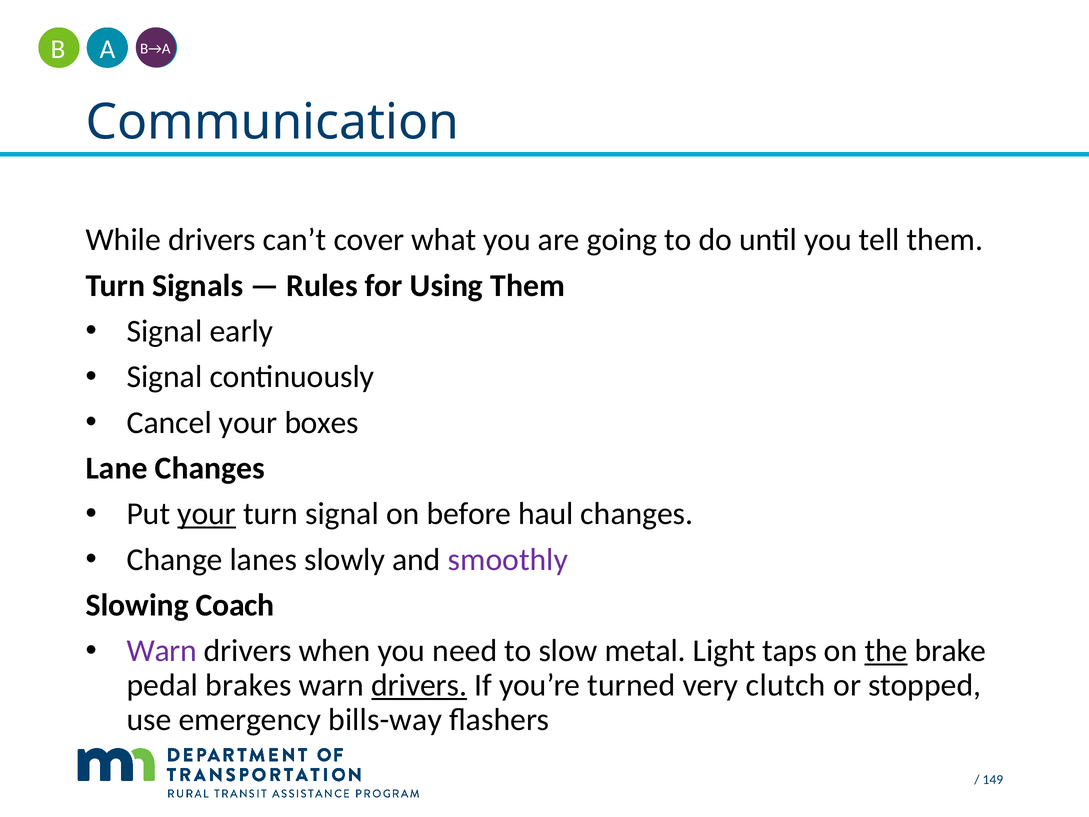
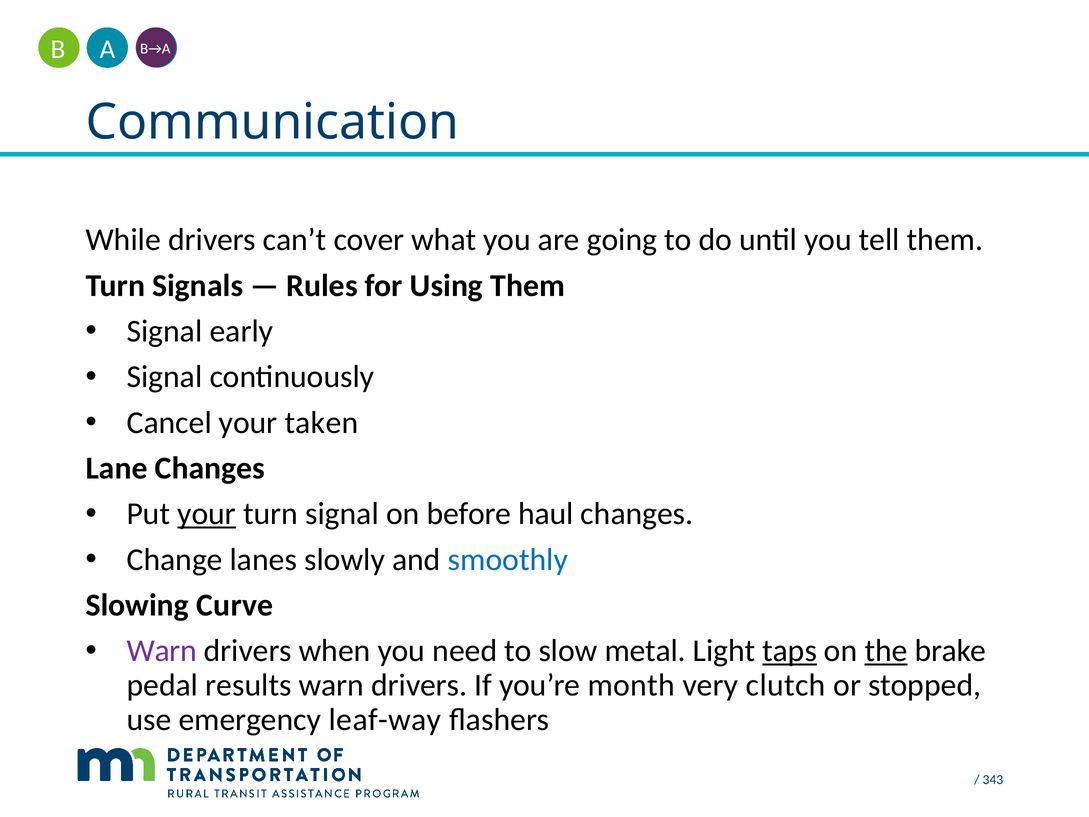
boxes: boxes -> taken (321, 422)
smoothly colour: purple -> blue (508, 559)
Coach: Coach -> Curve (235, 605)
taps underline: none -> present (790, 651)
brakes: brakes -> results (249, 685)
drivers underline: present -> none (419, 685)
turned: turned -> month (631, 685)
bills-way: bills-way -> leaf-way (385, 719)
149: 149 -> 343 (993, 780)
